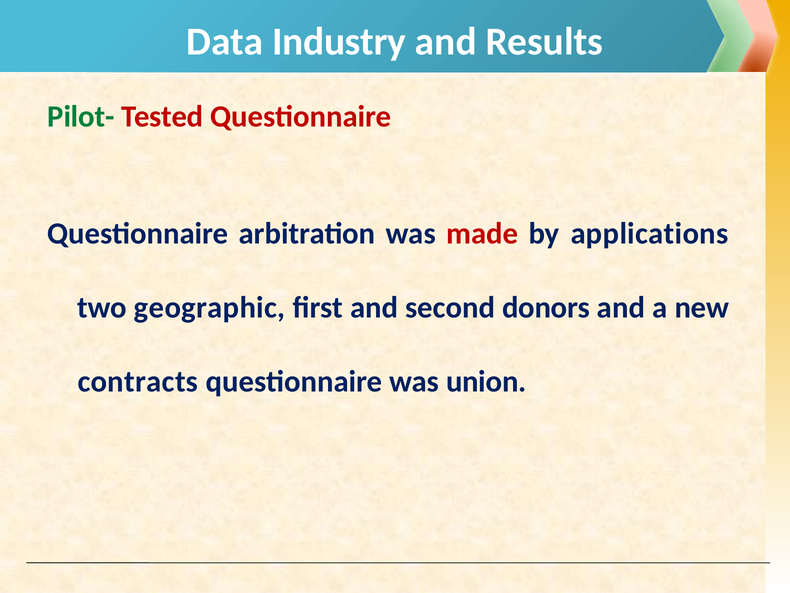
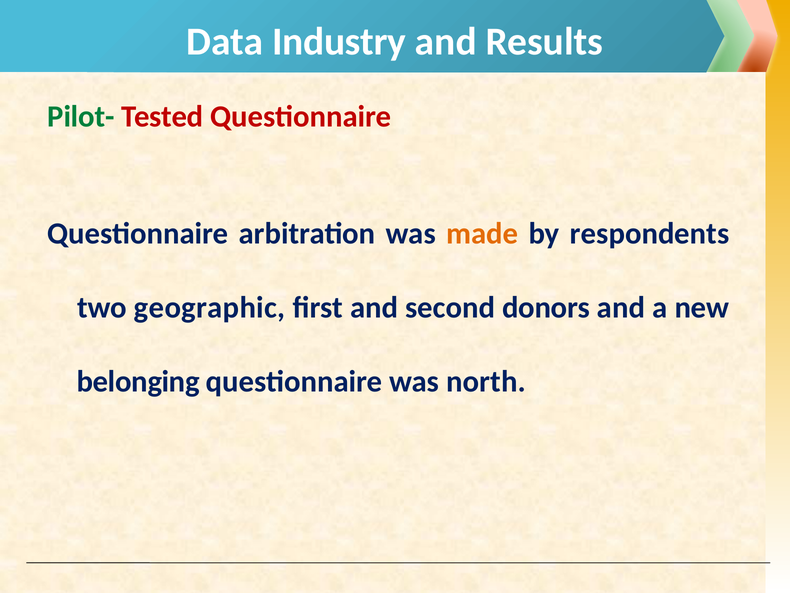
made colour: red -> orange (482, 234)
applications: applications -> respondents (650, 234)
contracts: contracts -> belonging (138, 381)
union: union -> north (486, 381)
